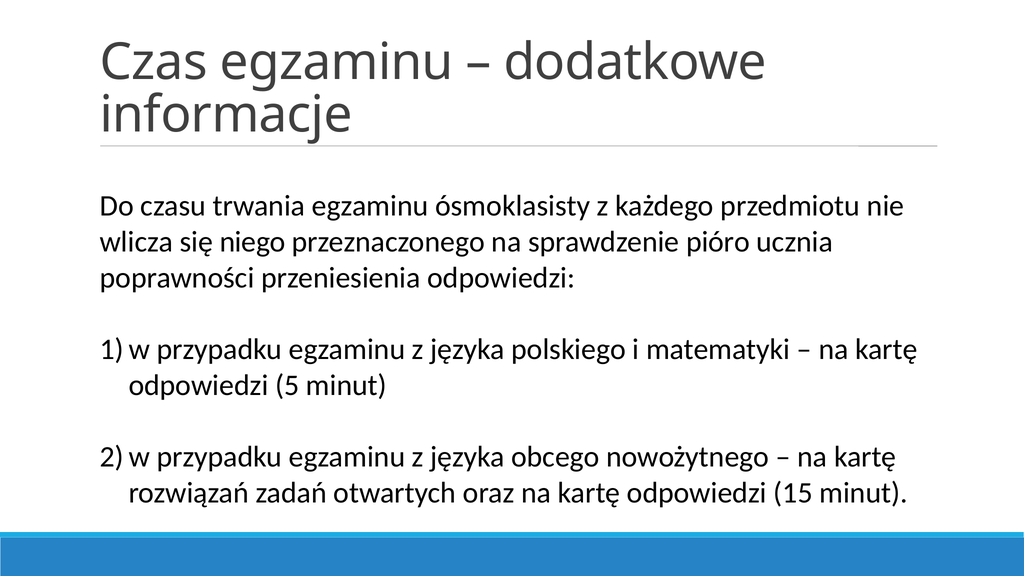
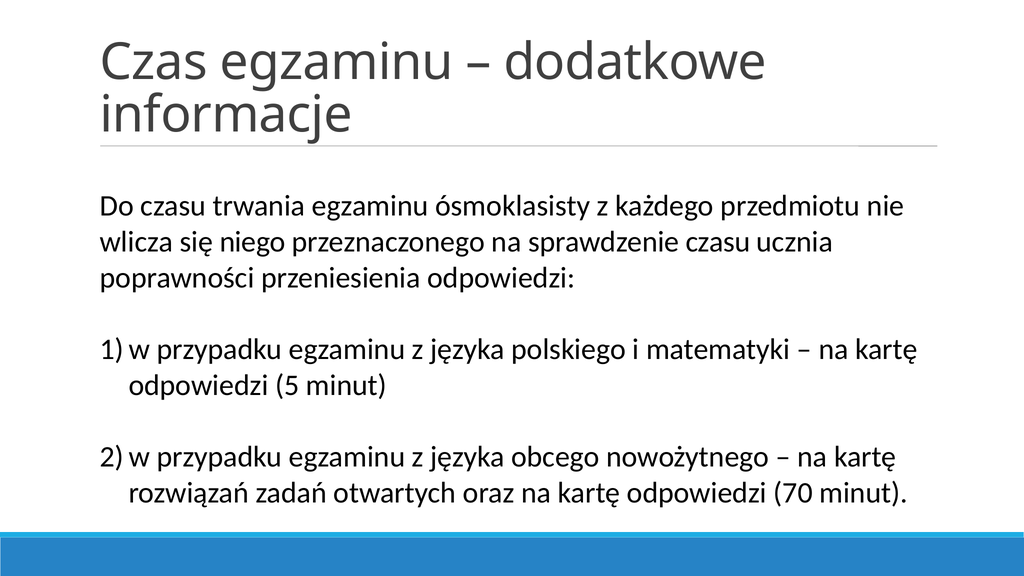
sprawdzenie pióro: pióro -> czasu (718, 242)
15: 15 -> 70 (793, 493)
